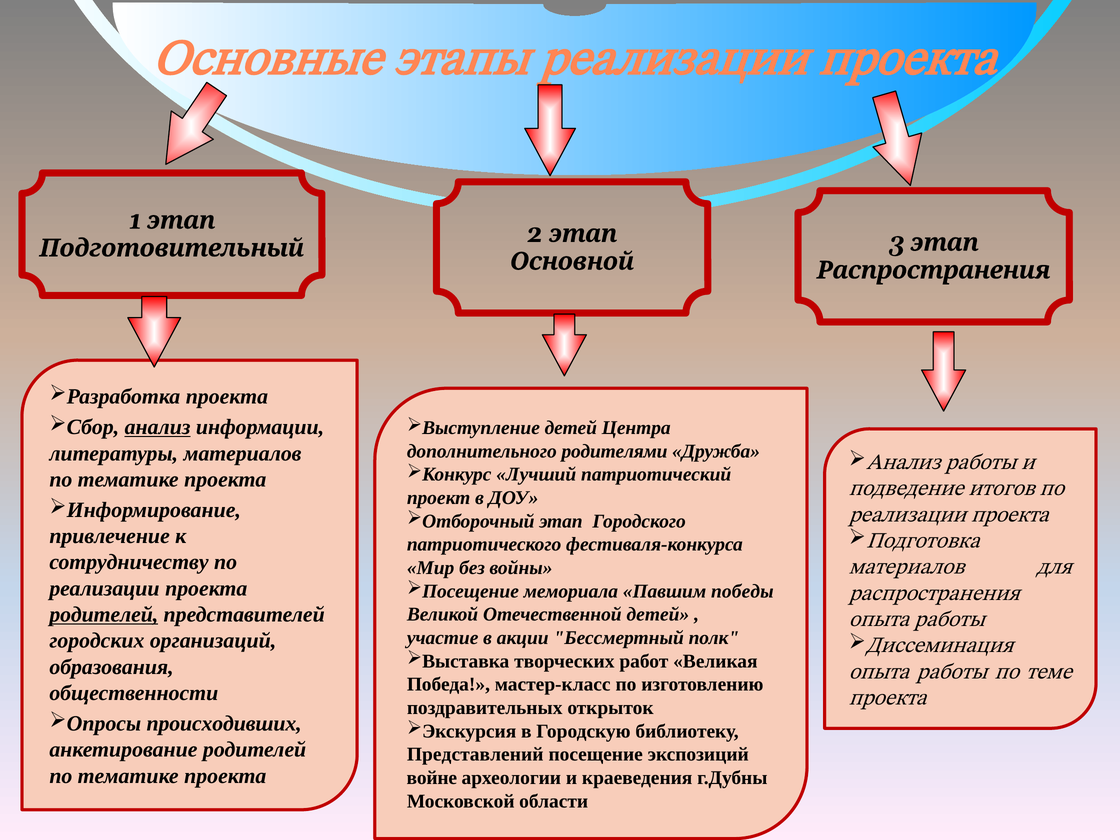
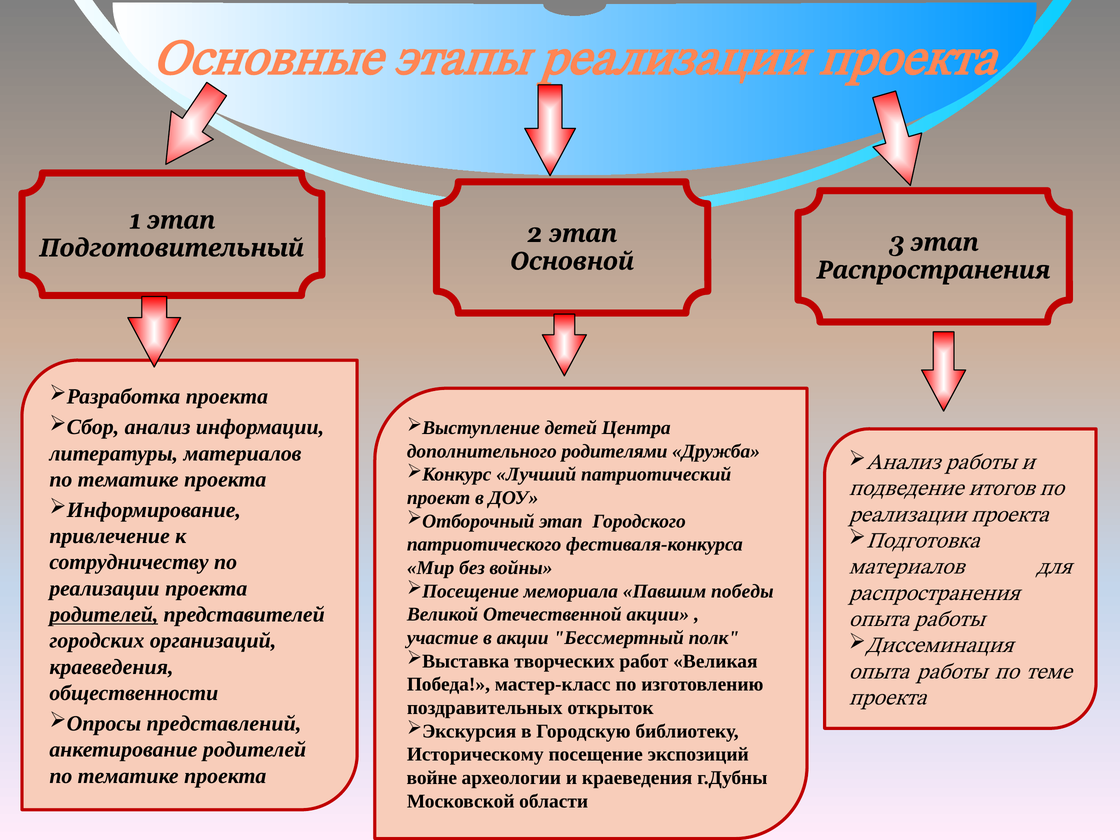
анализ underline: present -> none (158, 427)
Отечественной детей: детей -> акции (658, 615)
образования: образования -> краеведения (111, 667)
происходивших: происходивших -> представлений (224, 724)
Представлений: Представлений -> Историческому (475, 754)
